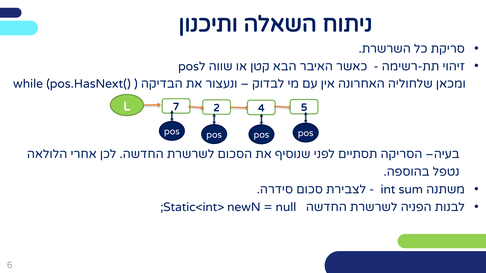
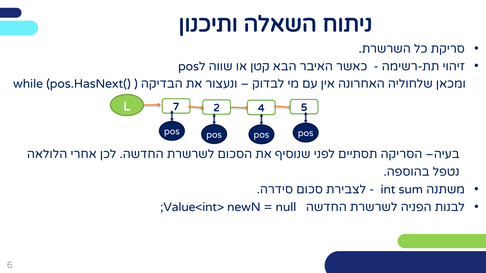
Static<int>: Static<int> -> Value<int> (194, 207)
